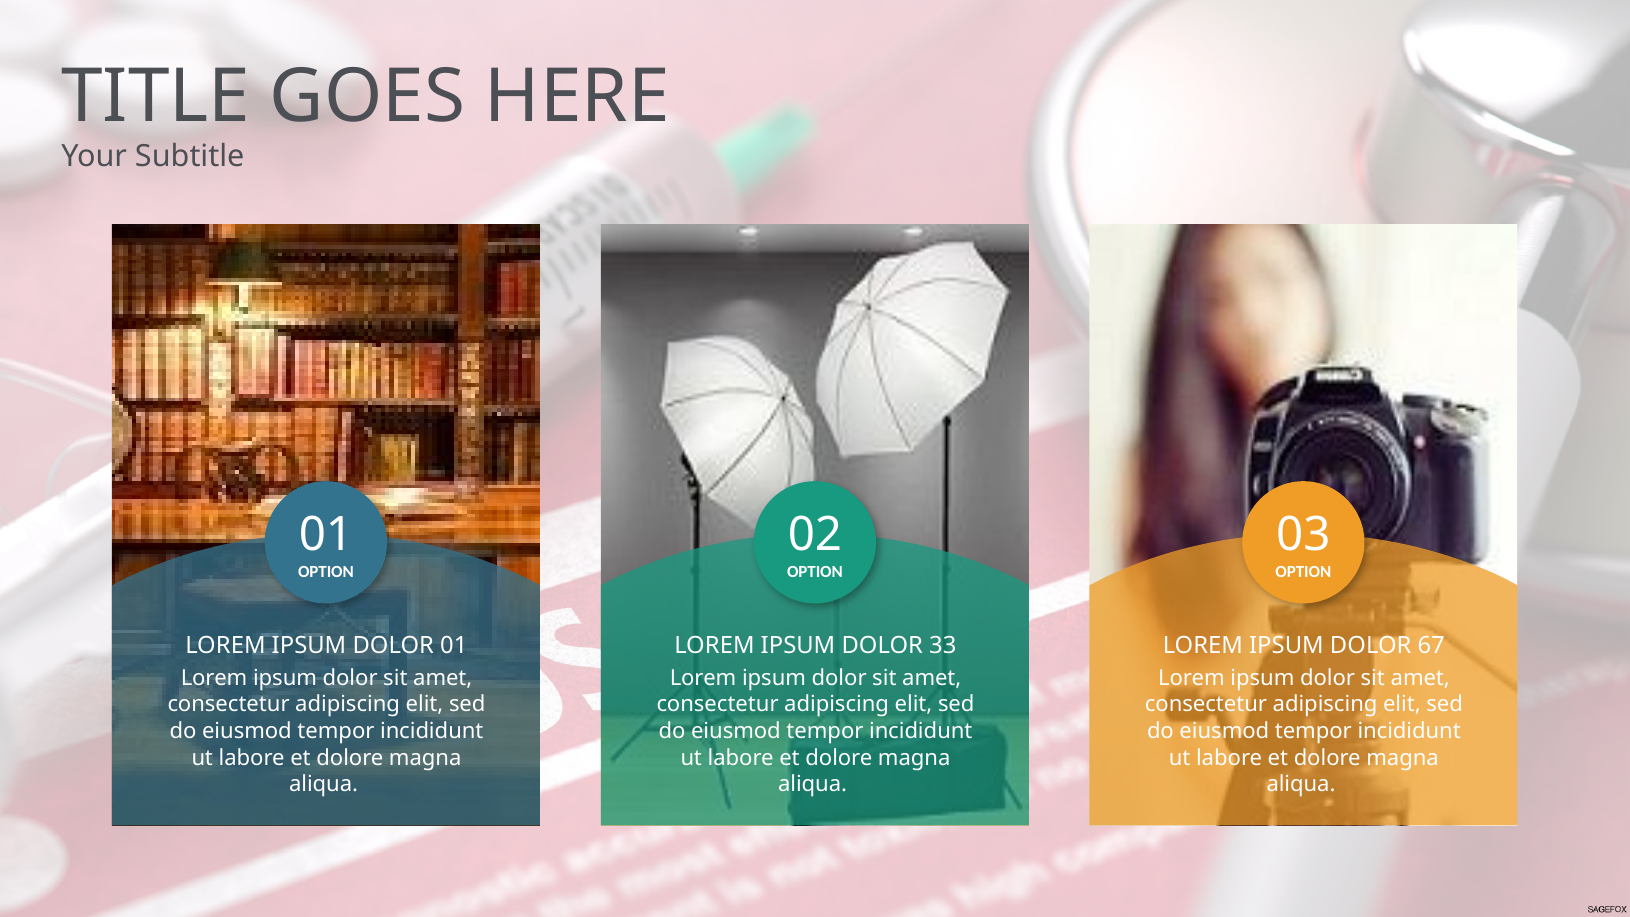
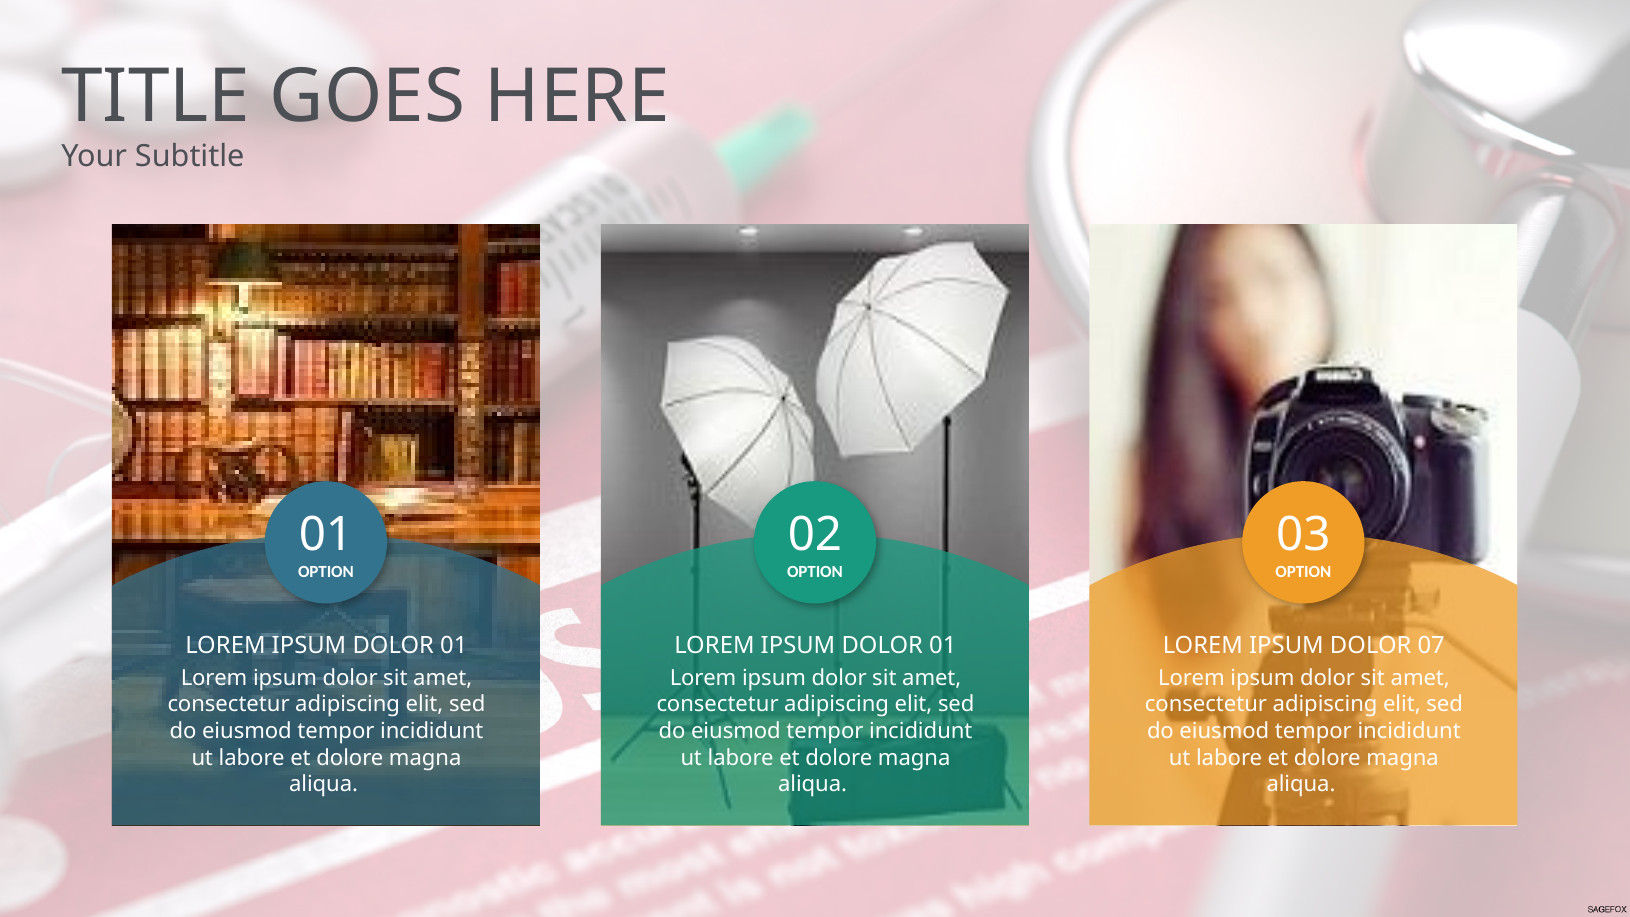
33: 33 -> 01 (943, 646)
67: 67 -> 07 (1431, 646)
